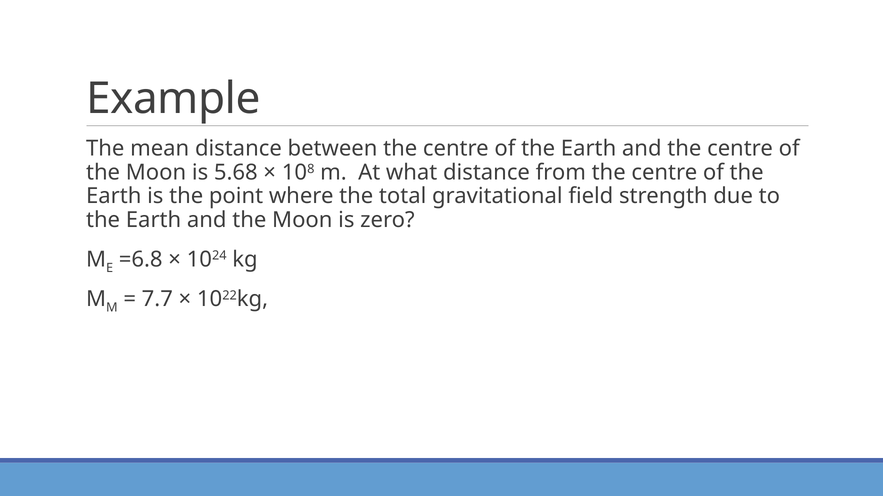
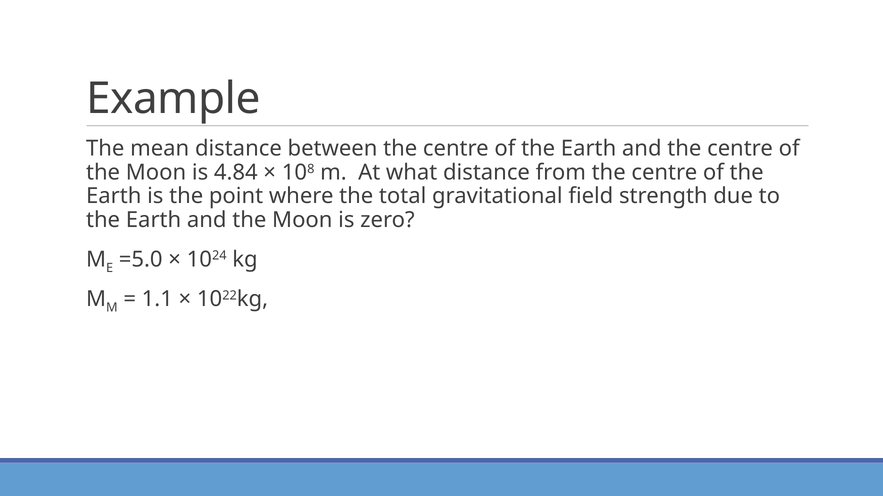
5.68: 5.68 -> 4.84 (236, 173)
=6.8: =6.8 -> =5.0 (141, 260)
7.7: 7.7 -> 1.1 (157, 300)
